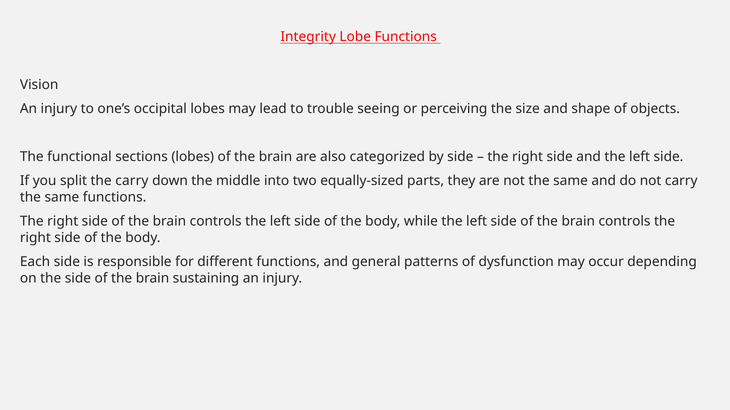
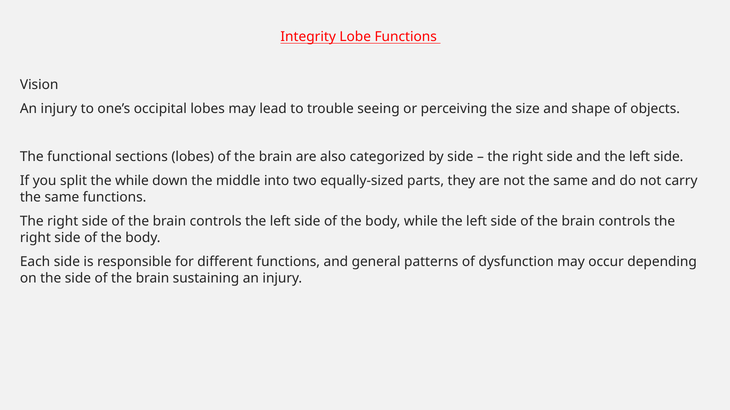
the carry: carry -> while (132, 181)
